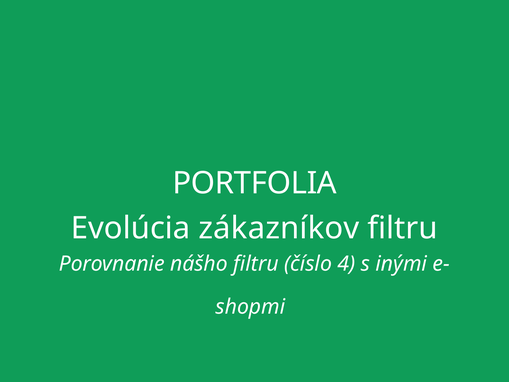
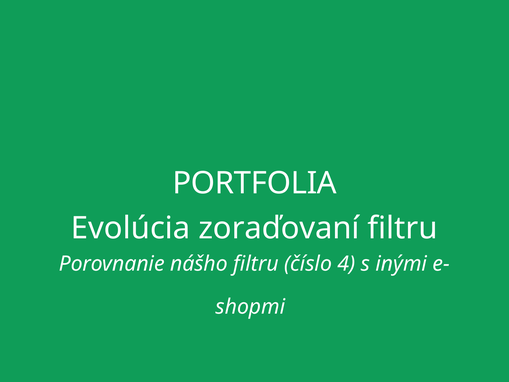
zákazníkov: zákazníkov -> zoraďovaní (279, 228)
